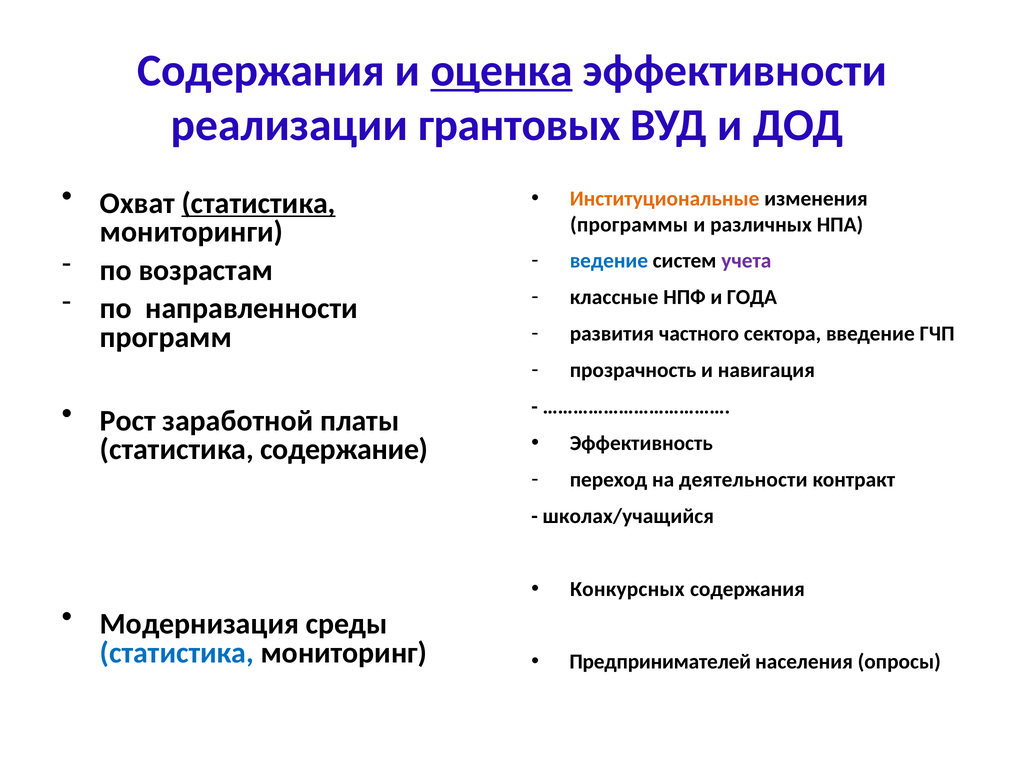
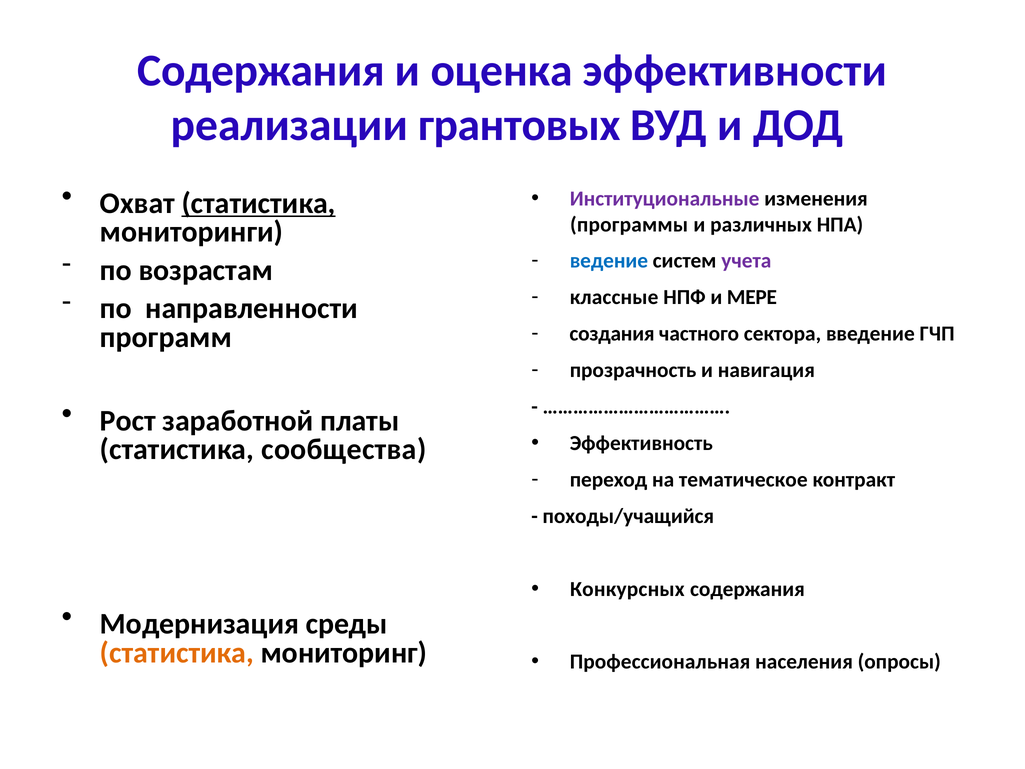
оценка underline: present -> none (502, 71)
Институциональные colour: orange -> purple (665, 199)
ГОДА: ГОДА -> МЕРЕ (752, 297)
развития: развития -> создания (612, 334)
содержание: содержание -> сообщества (344, 449)
деятельности: деятельности -> тематическое (743, 480)
школах/учащийся: школах/учащийся -> походы/учащийся (628, 516)
статистика colour: blue -> orange (177, 653)
Предпринимателей: Предпринимателей -> Профессиональная (660, 662)
